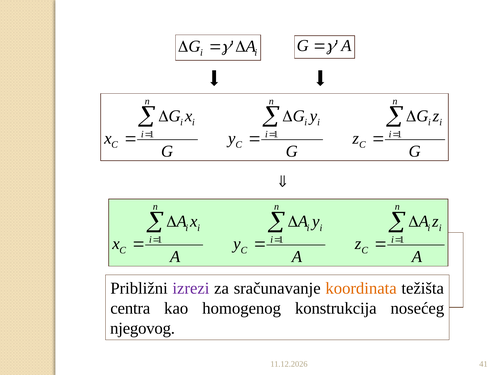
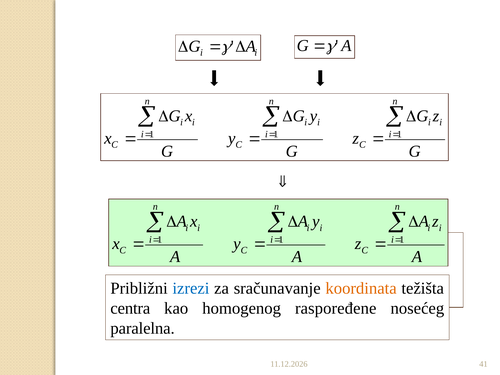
izrezi colour: purple -> blue (191, 288)
konstrukcija: konstrukcija -> raspoređene (336, 308)
njegovog: njegovog -> paralelna (143, 328)
